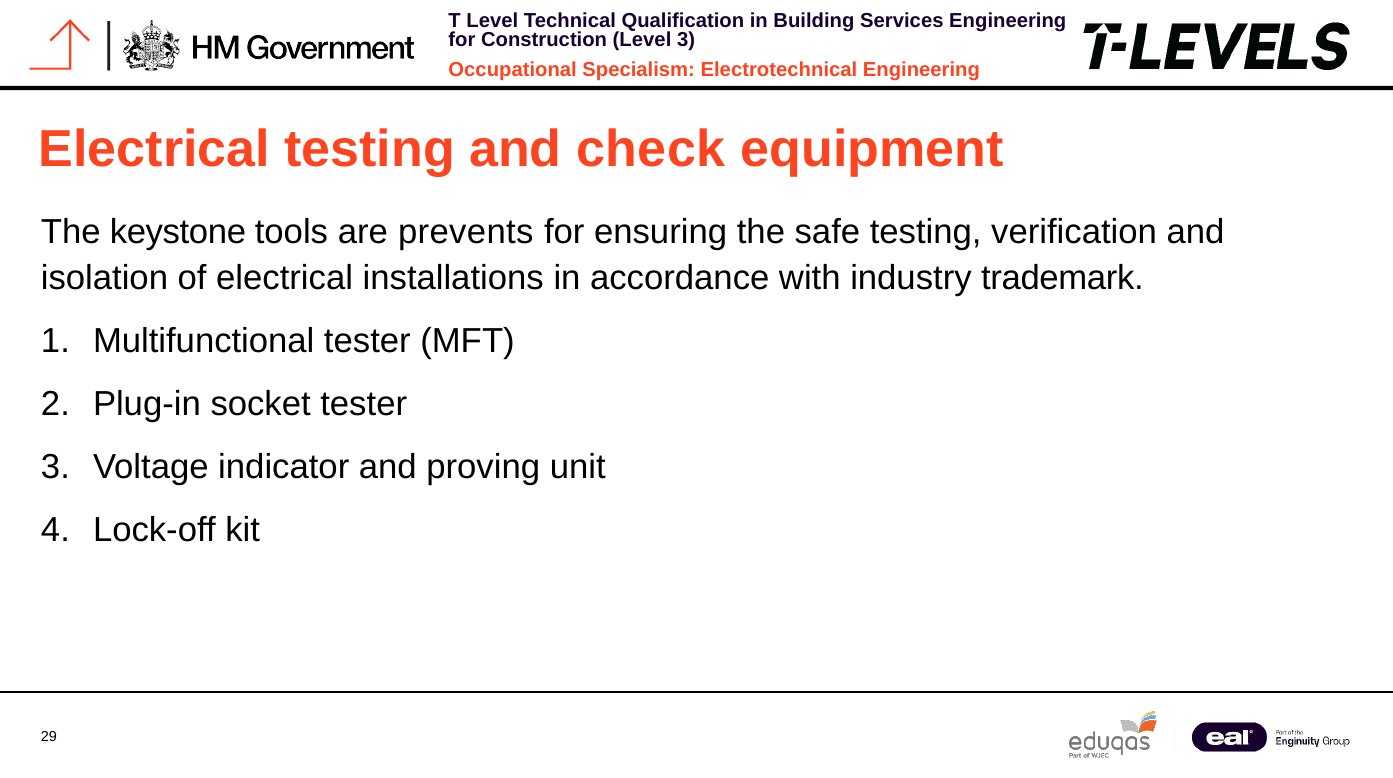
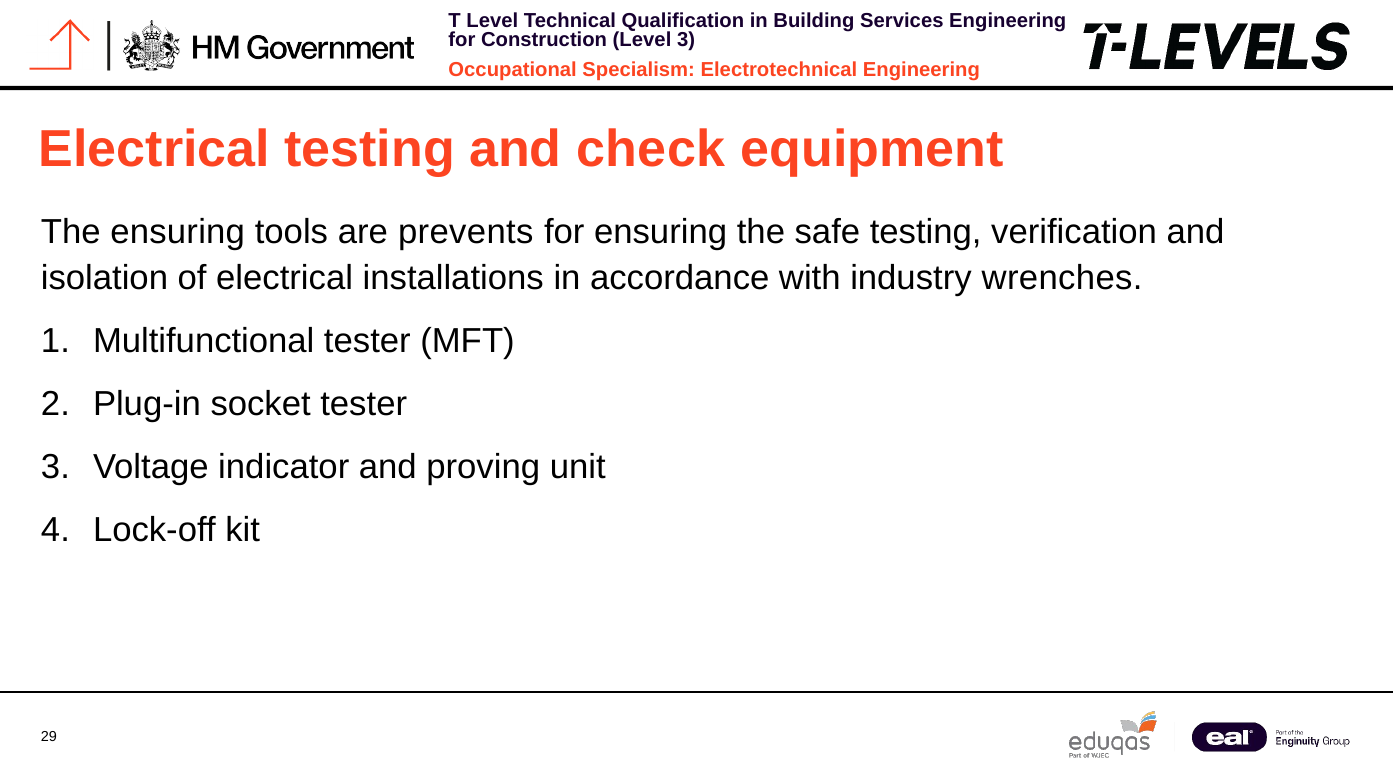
The keystone: keystone -> ensuring (178, 232)
trademark: trademark -> wrenches (1062, 278)
